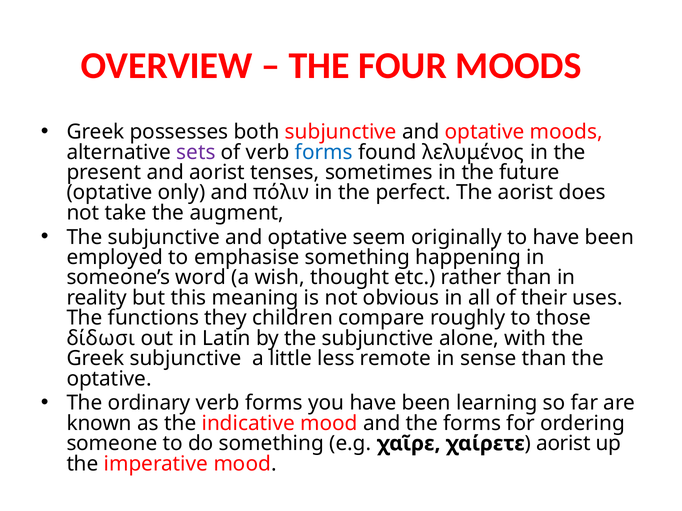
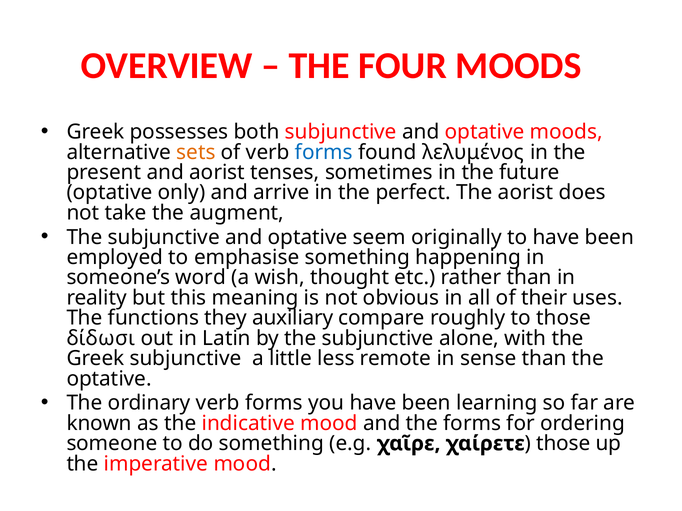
sets colour: purple -> orange (196, 152)
πόλιν: πόλιν -> arrive (281, 193)
children: children -> auxiliary (293, 318)
aorist: aorist -> those (563, 444)
